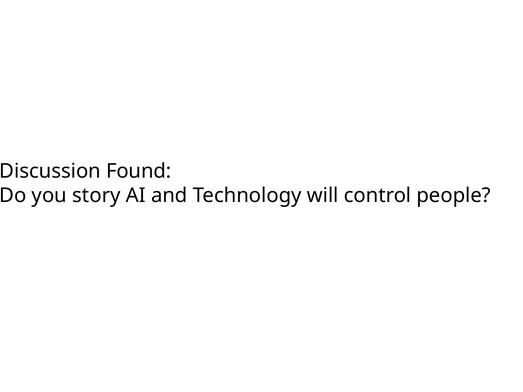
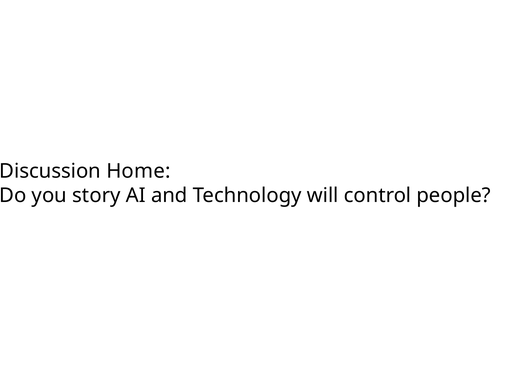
Found: Found -> Home (138, 171)
